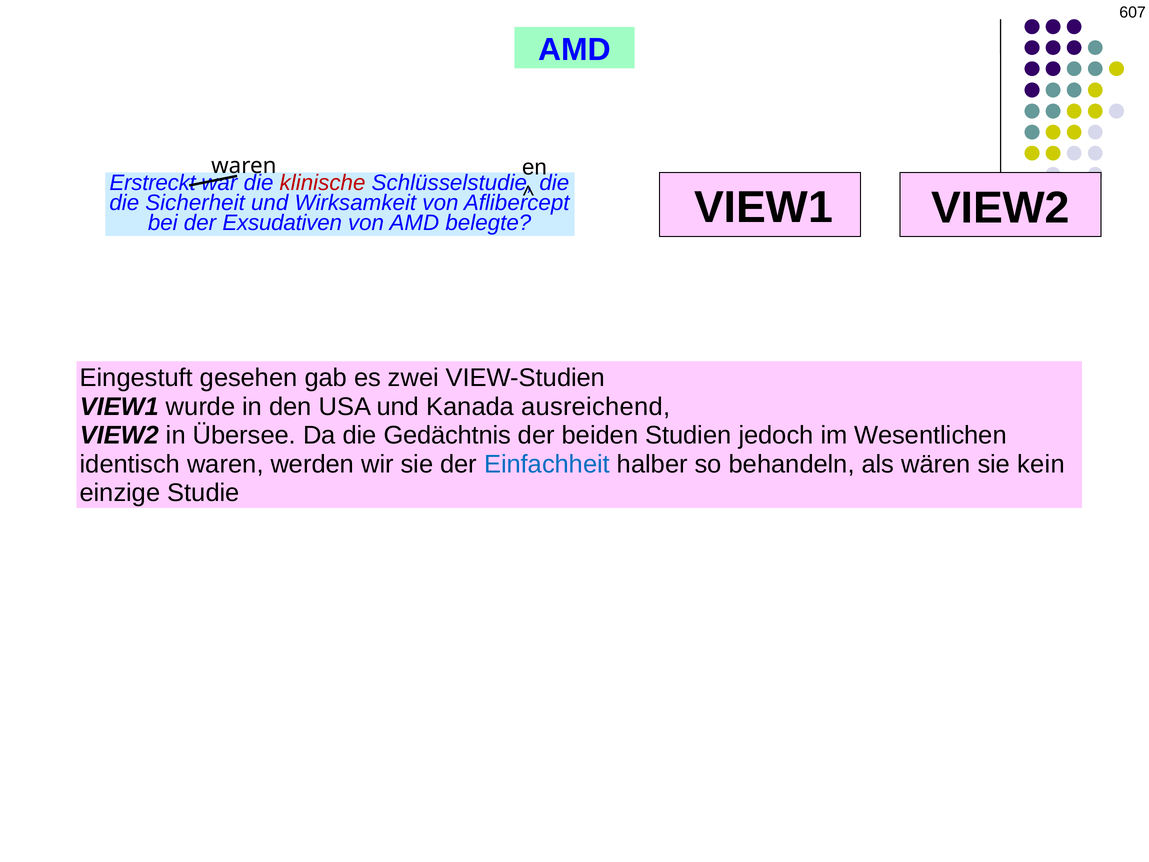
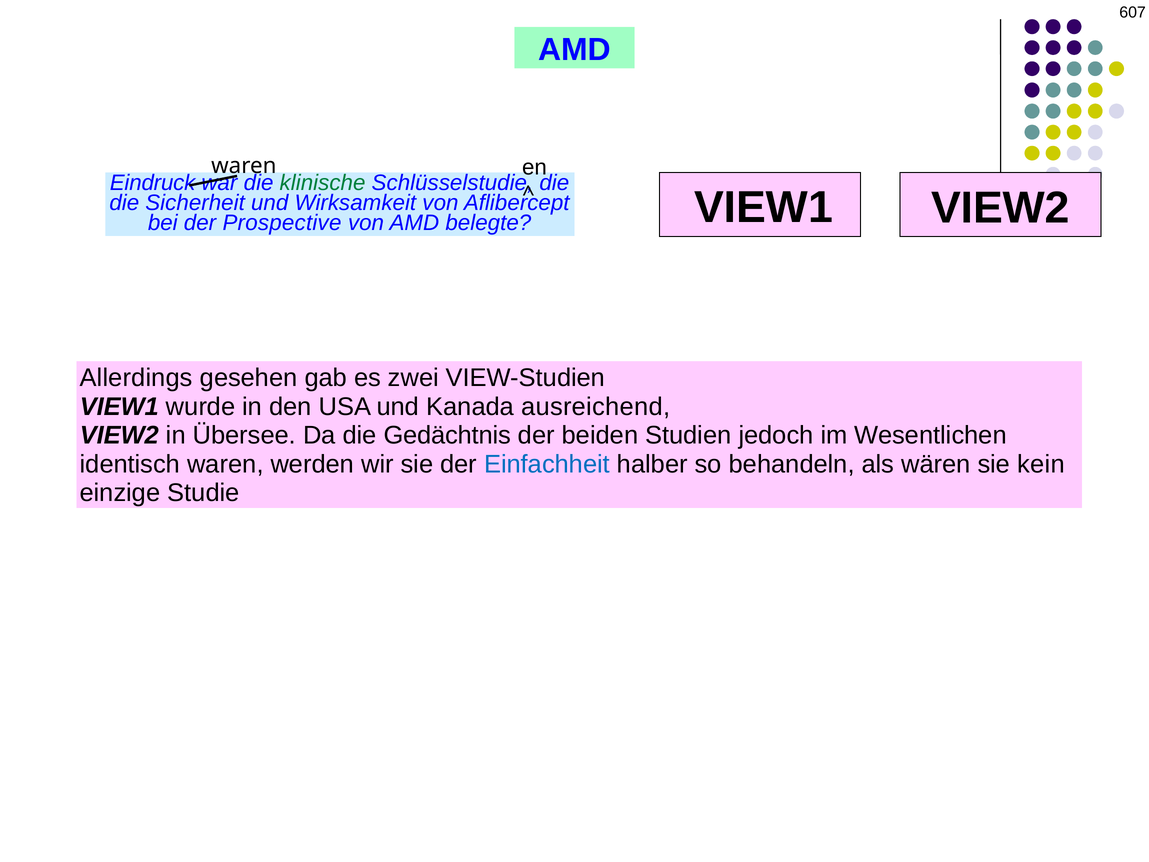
Erstreckt: Erstreckt -> Eindruck (153, 183)
klinische colour: red -> green (323, 183)
Exsudativen: Exsudativen -> Prospective (282, 223)
Eingestuft: Eingestuft -> Allerdings (136, 378)
